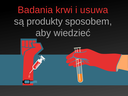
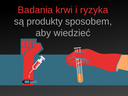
usuwa: usuwa -> ryzyka (94, 10)
